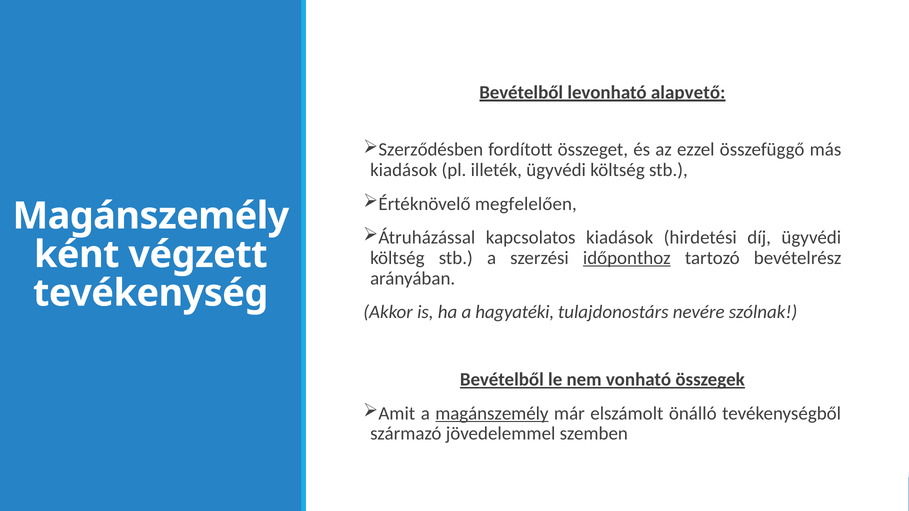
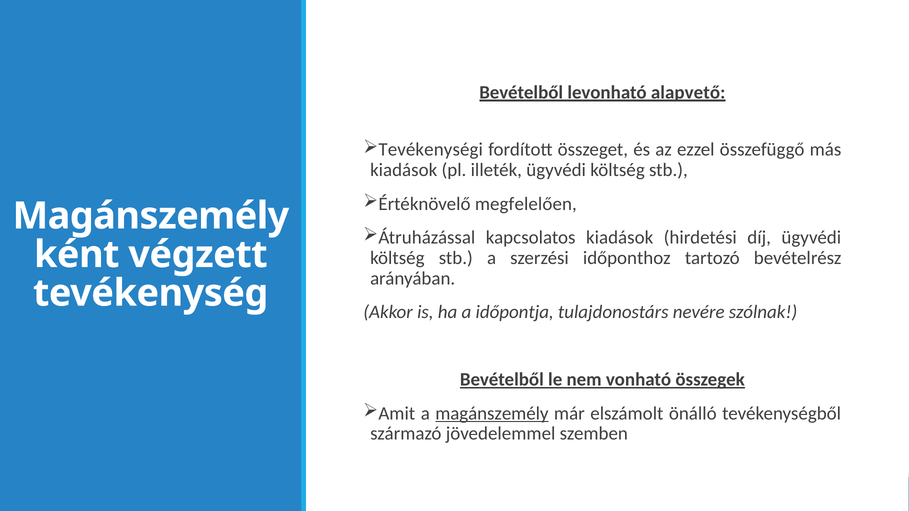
Szerződésben: Szerződésben -> Tevékenységi (431, 150)
időponthoz underline: present -> none (627, 258)
hagyatéki: hagyatéki -> időpontja (515, 312)
